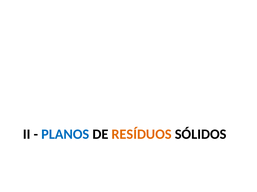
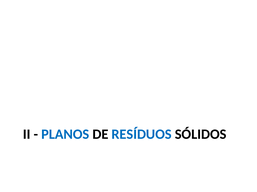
RESÍDUOS colour: orange -> blue (142, 135)
